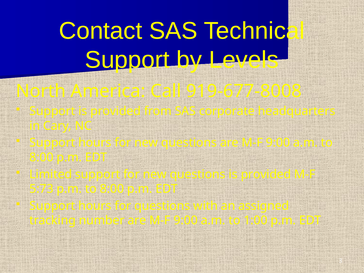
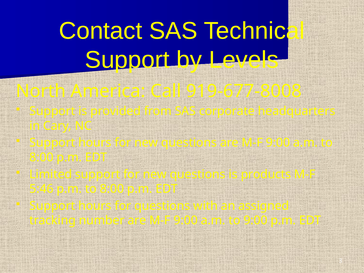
questions is provided: provided -> products (266, 174)
5:73: 5:73 -> 5:46 (41, 189)
to 1:00: 1:00 -> 9:00 (256, 220)
